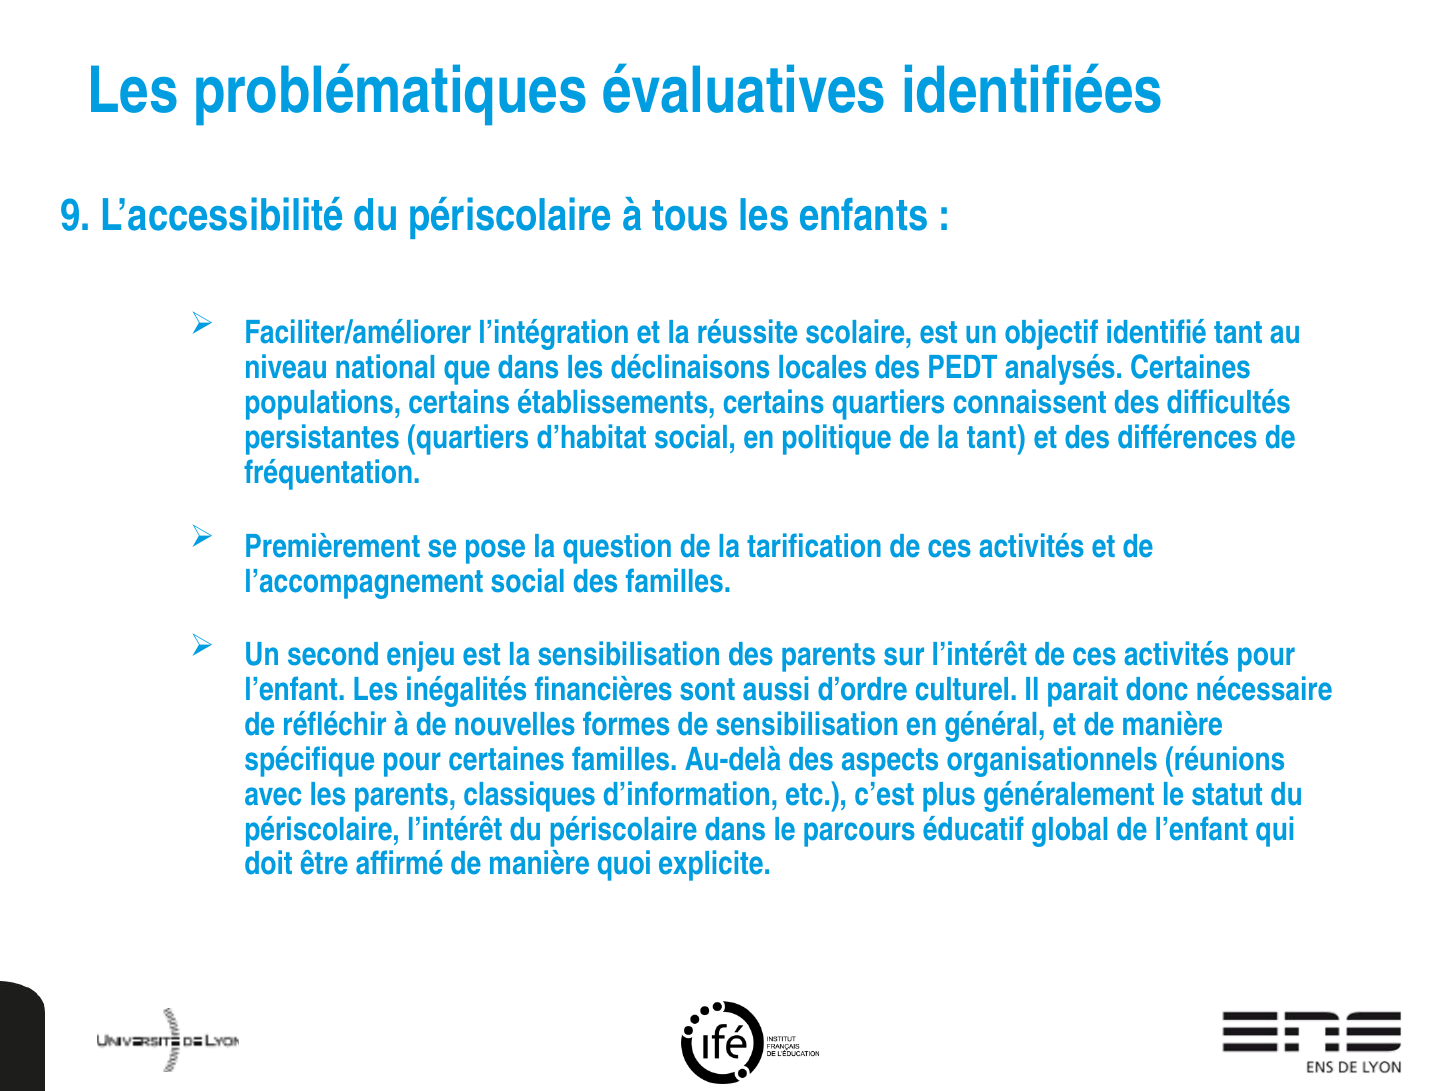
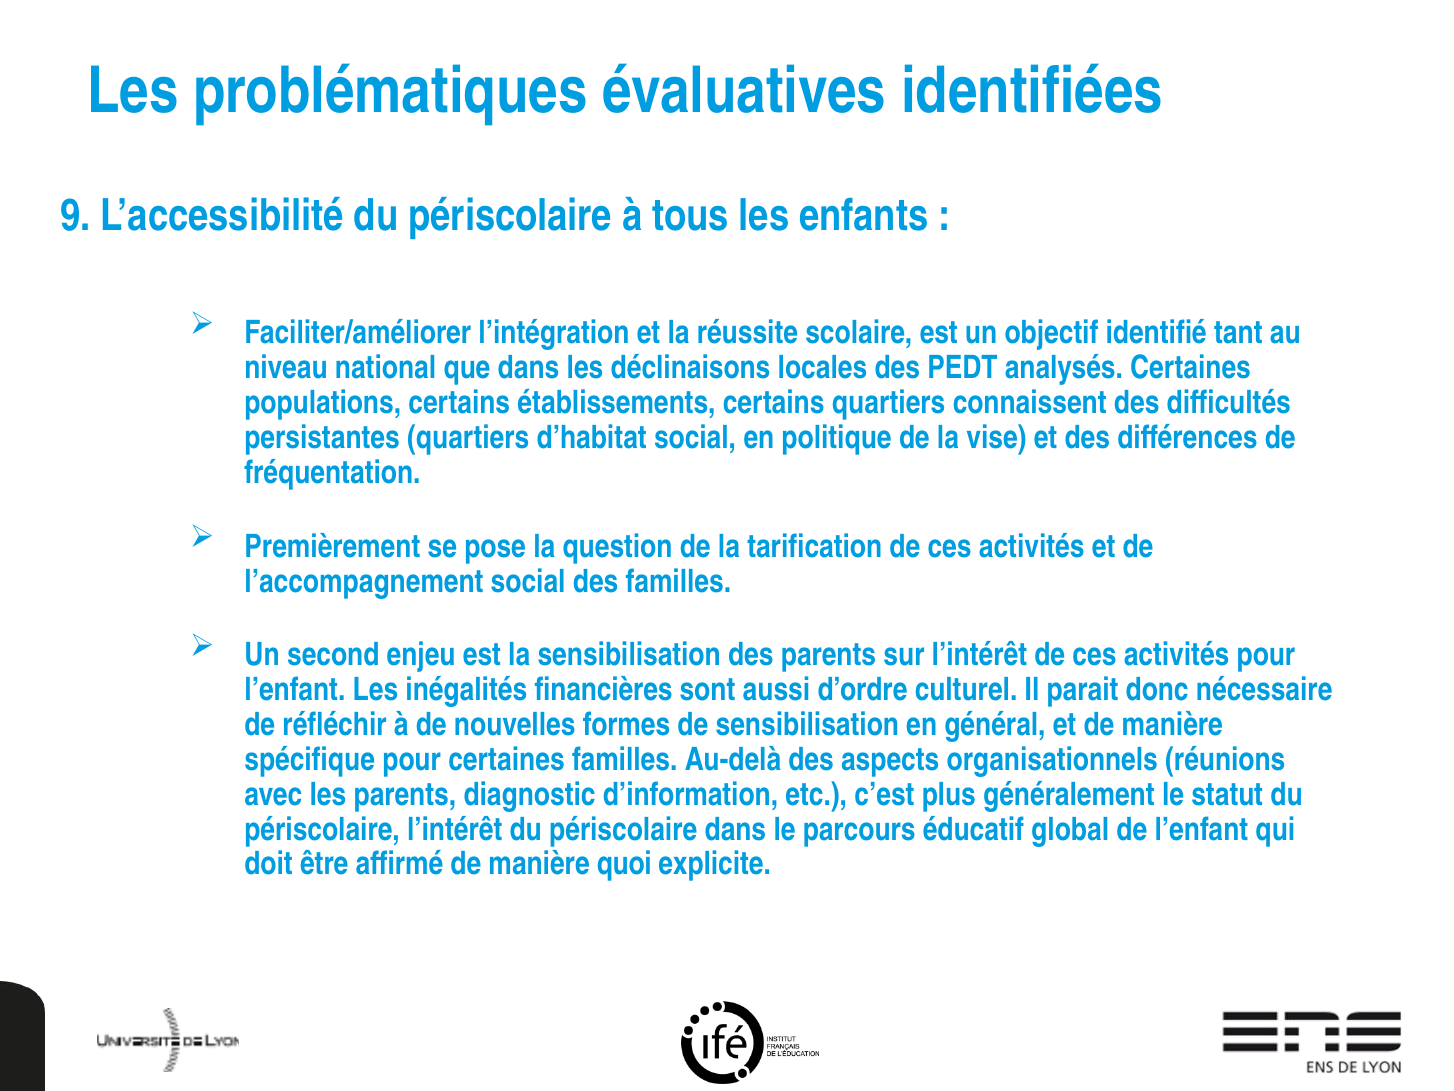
la tant: tant -> vise (996, 438)
classiques: classiques -> diagnostic (530, 794)
